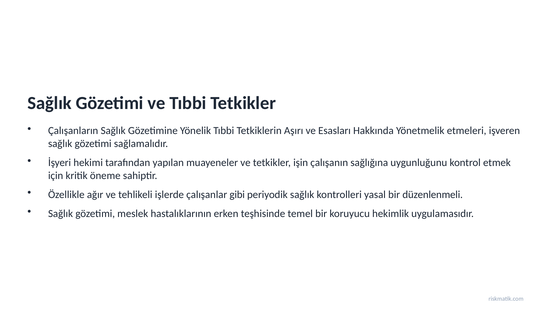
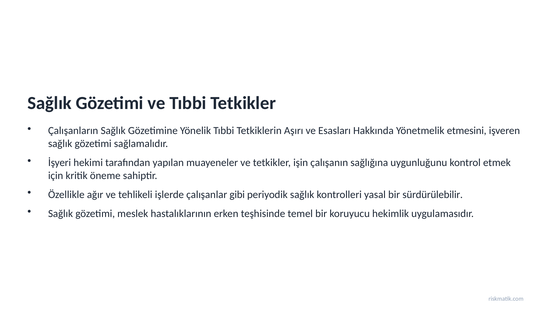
etmeleri: etmeleri -> etmesini (467, 131)
düzenlenmeli: düzenlenmeli -> sürdürülebilir (433, 194)
